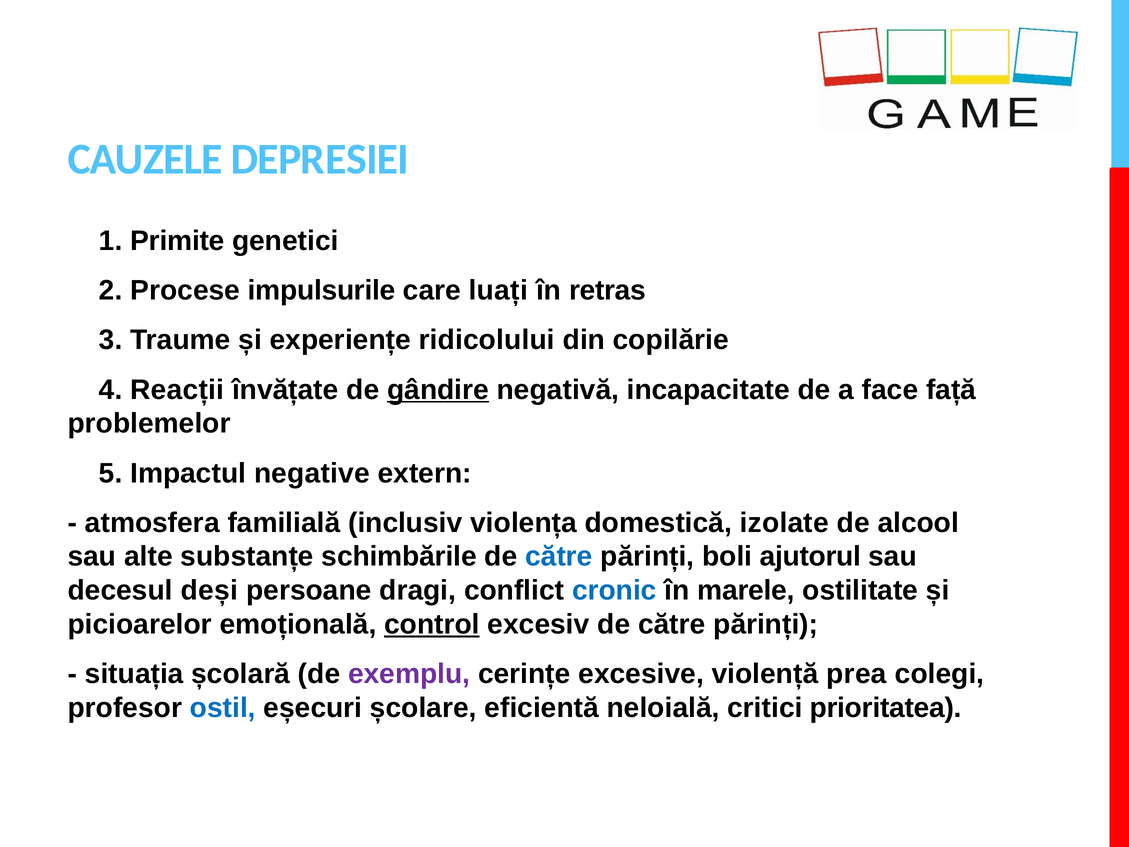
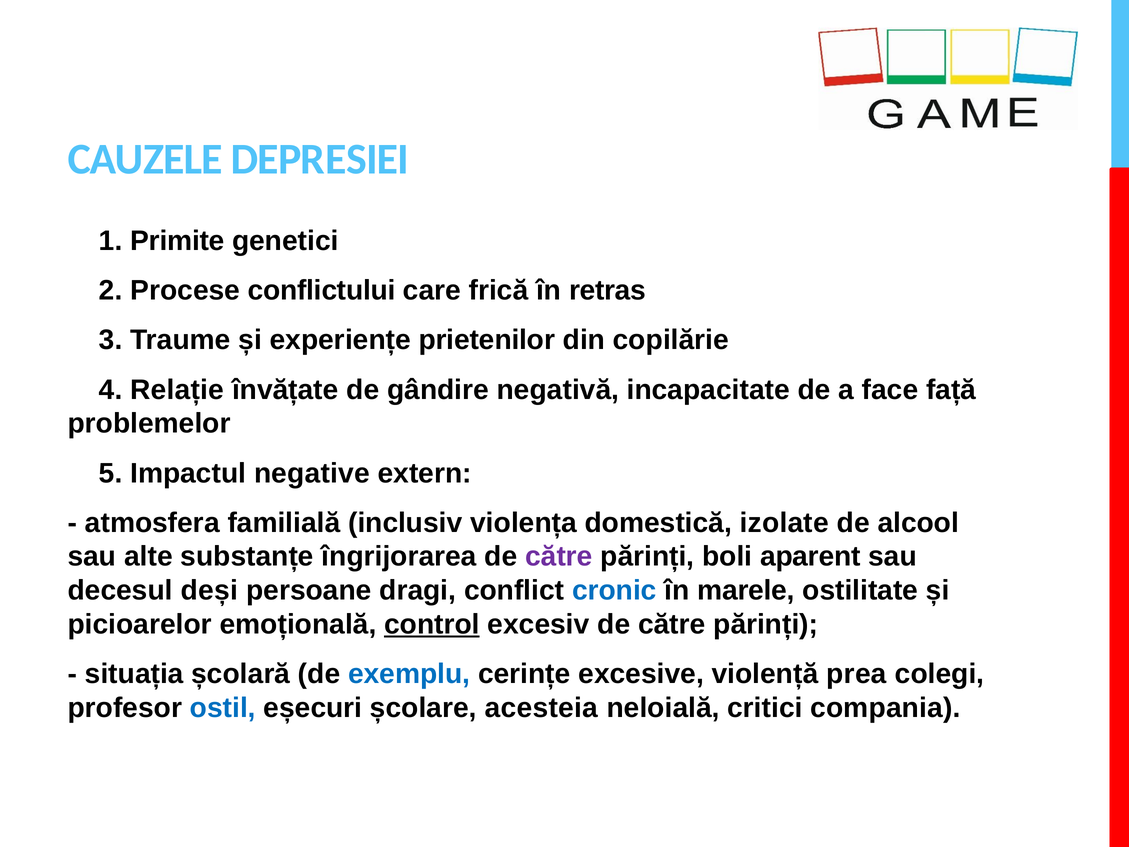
impulsurile: impulsurile -> conflictului (322, 290)
luați: luați -> frică (499, 290)
ridicolului: ridicolului -> prietenilor (487, 340)
Reacții: Reacții -> Relație (177, 390)
gândire underline: present -> none (438, 390)
schimbările: schimbările -> îngrijorarea (399, 556)
către colour: blue -> purple (559, 556)
ajutorul: ajutorul -> aparent (810, 556)
exemplu colour: purple -> blue (409, 674)
eficientă: eficientă -> acesteia (541, 708)
prioritatea: prioritatea -> compania (885, 708)
